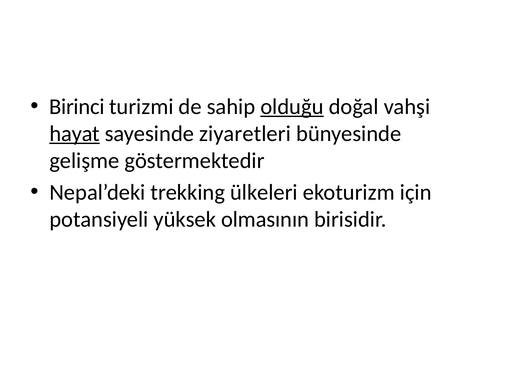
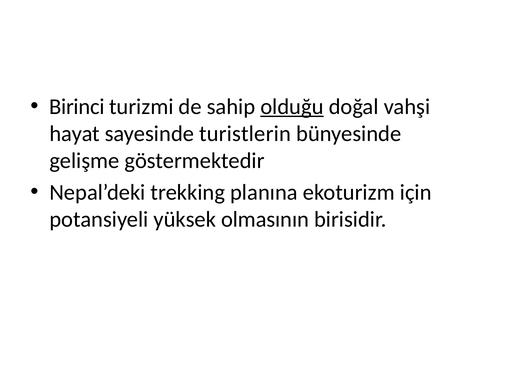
hayat underline: present -> none (75, 133)
ziyaretleri: ziyaretleri -> turistlerin (245, 133)
ülkeleri: ülkeleri -> planına (264, 192)
